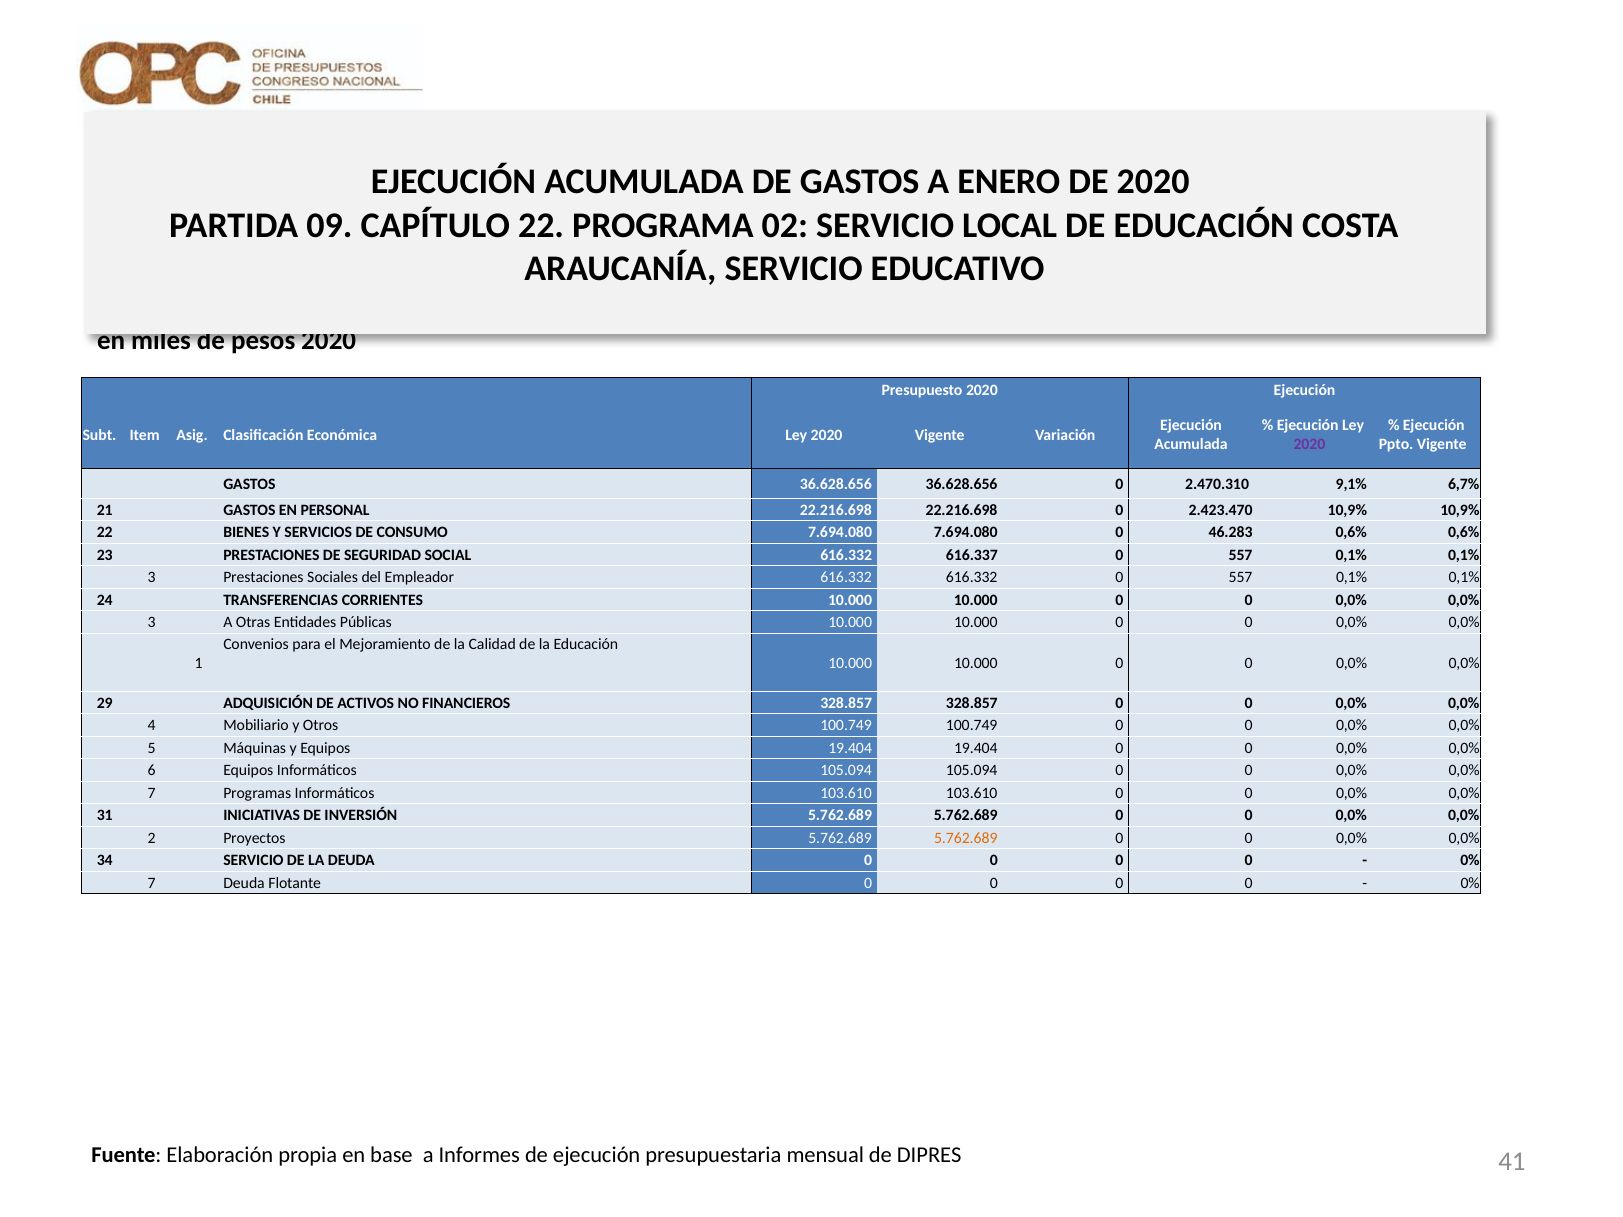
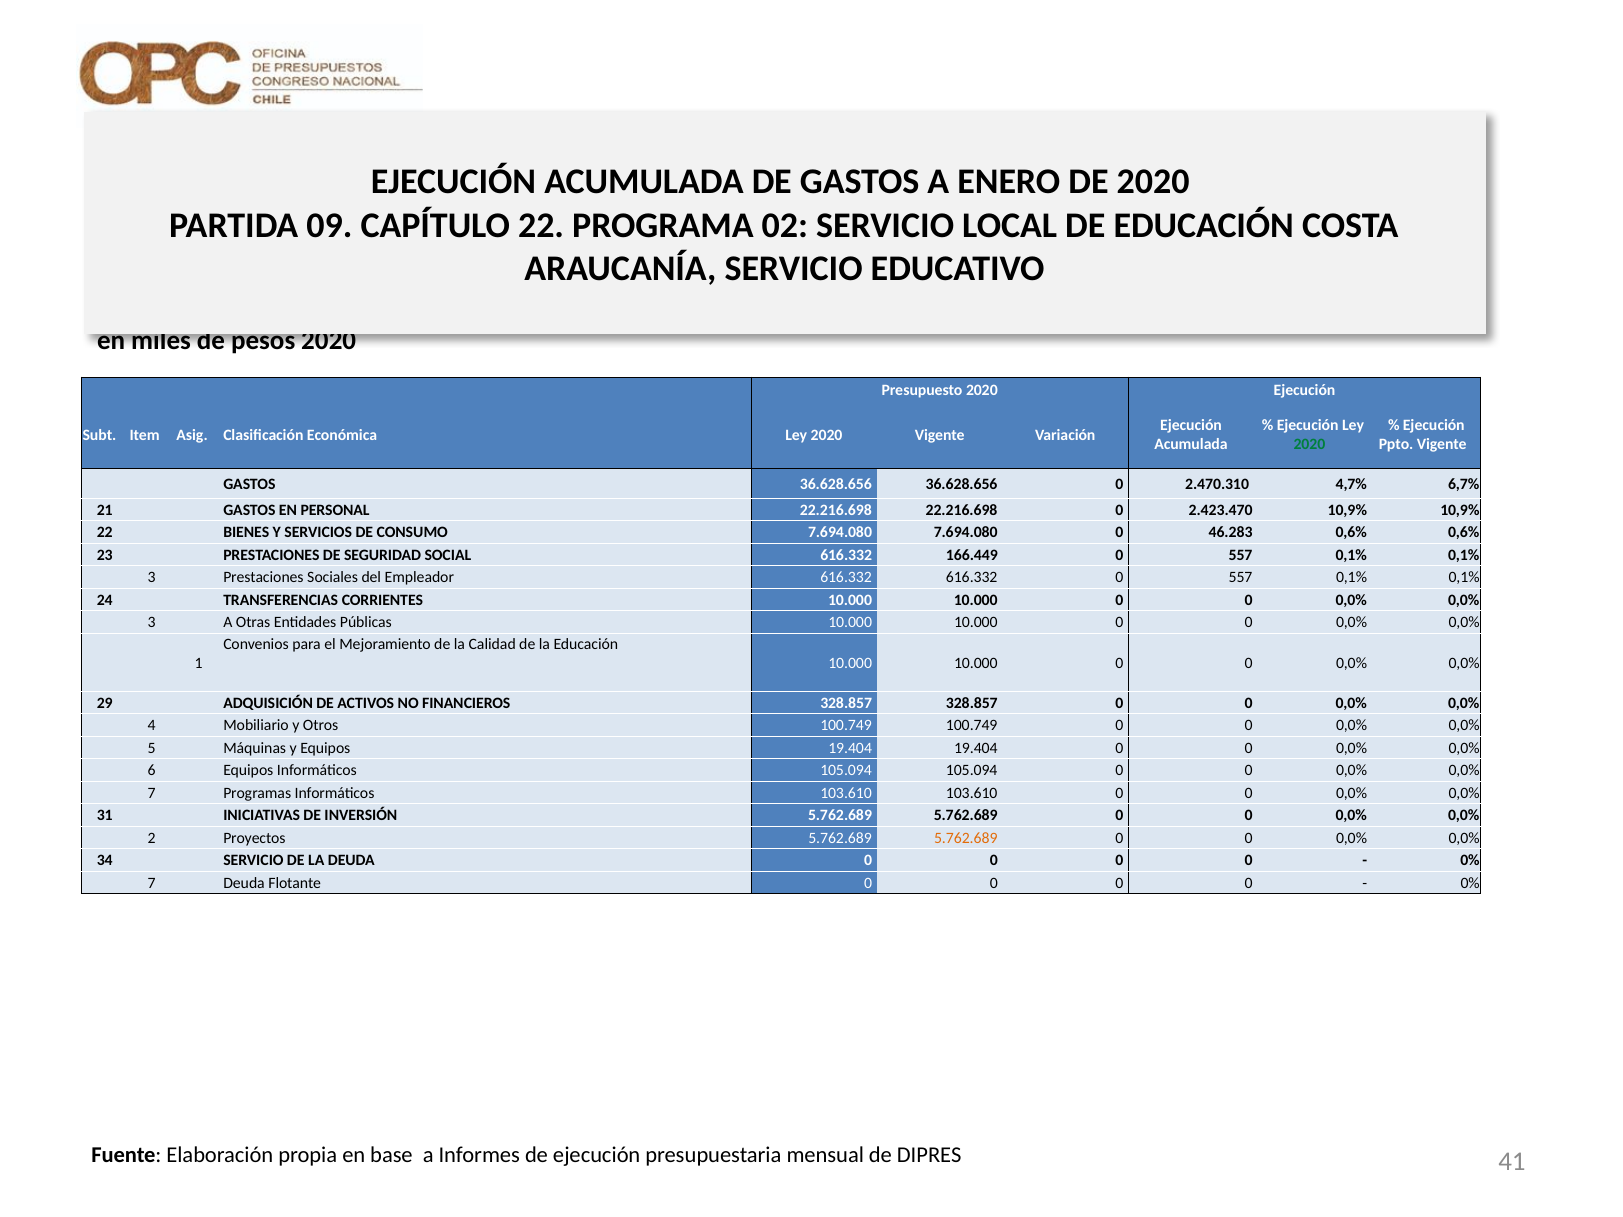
2020 colour: purple -> green (1309, 445)
9,1%: 9,1% -> 4,7% (1351, 484)
616.337: 616.337 -> 166.449 (972, 555)
